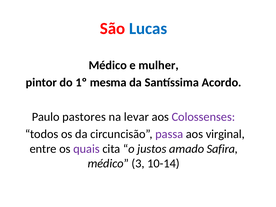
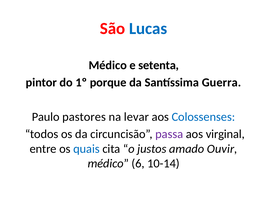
mulher: mulher -> setenta (159, 65)
mesma: mesma -> porque (108, 82)
Acordo: Acordo -> Guerra (222, 82)
Colossenses colour: purple -> blue (203, 117)
quais colour: purple -> blue (86, 149)
Safira: Safira -> Ouvir (222, 149)
3: 3 -> 6 (138, 164)
